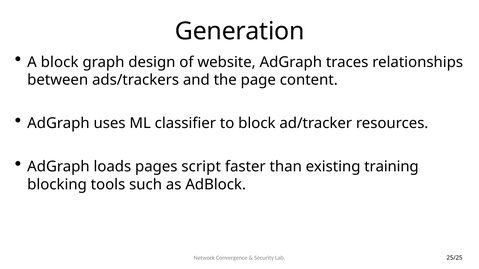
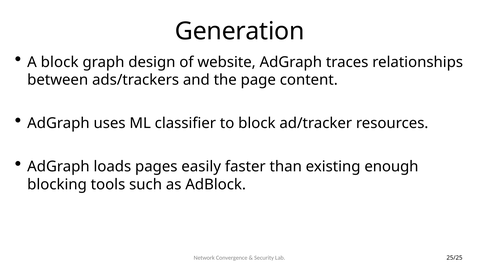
script: script -> easily (201, 167)
training: training -> enough (391, 167)
